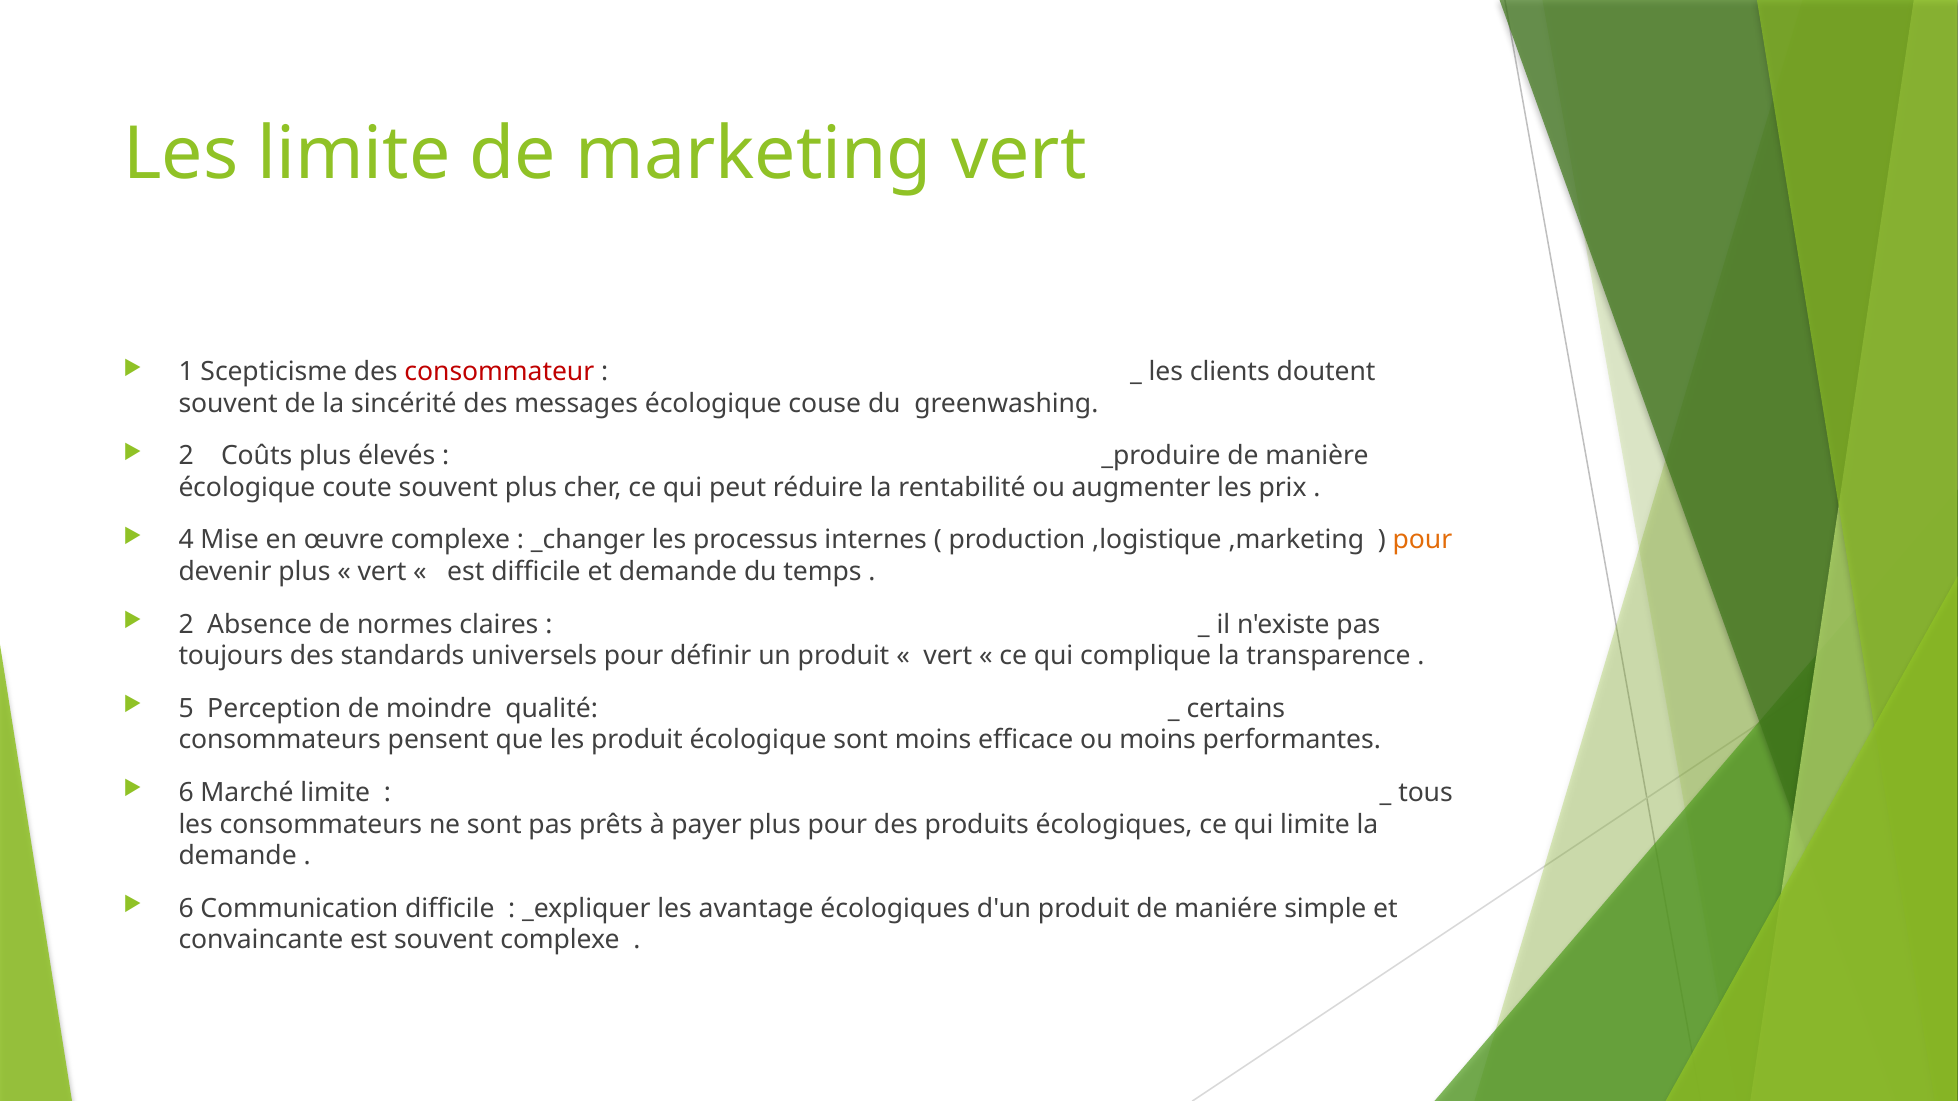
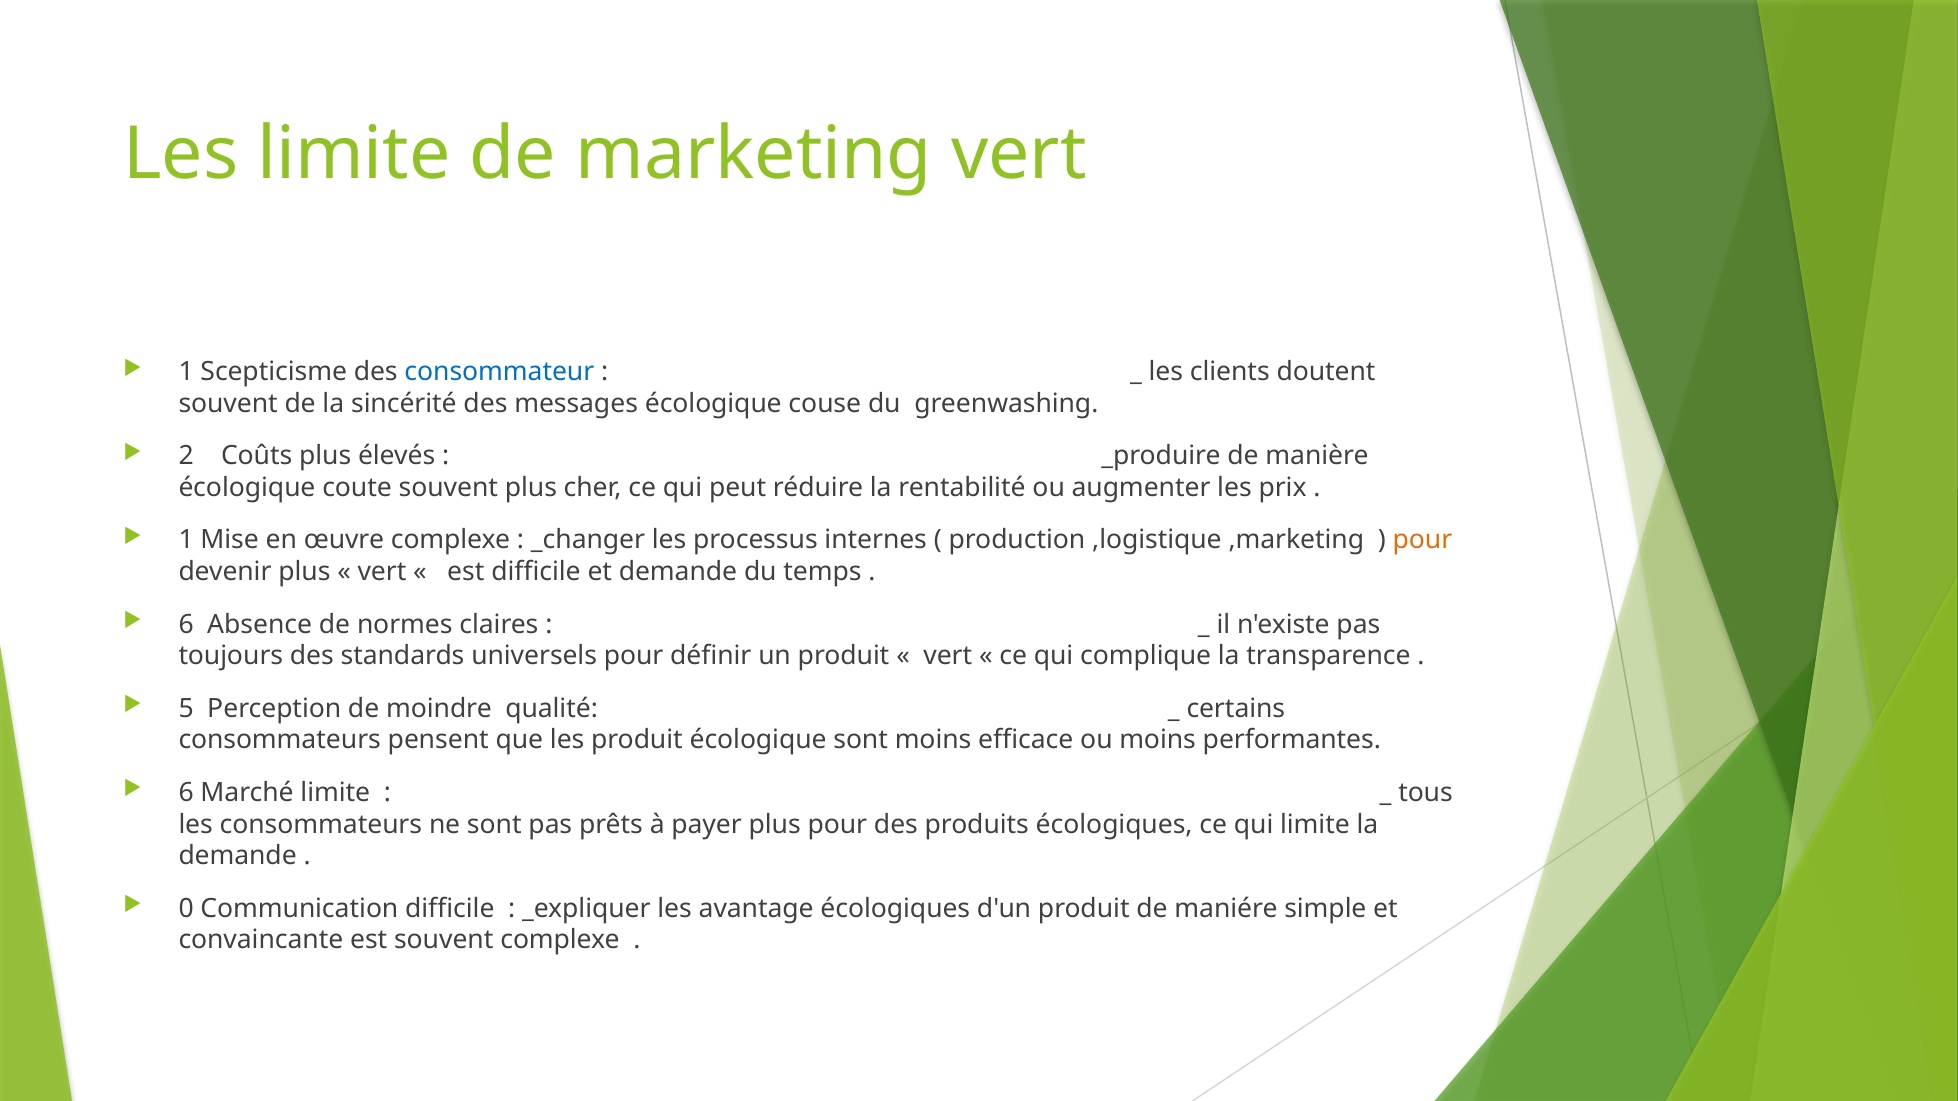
consommateur colour: red -> blue (499, 372)
4: 4 -> 1 (186, 540)
2: 2 -> 6 (186, 624)
6: 6 -> 0 (186, 909)
